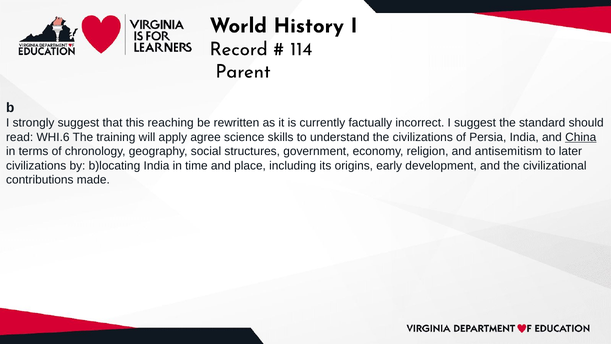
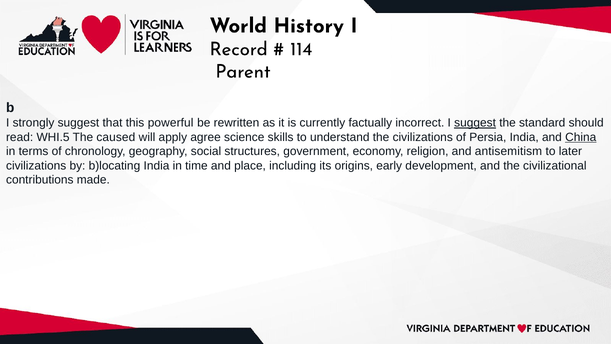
reaching: reaching -> powerful (171, 123)
suggest underline: none -> present (475, 123)
WHI.6: WHI.6 -> WHI.5 (53, 137)
training: training -> caused (116, 137)
